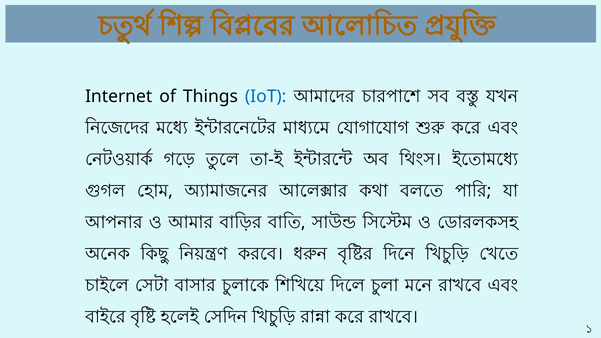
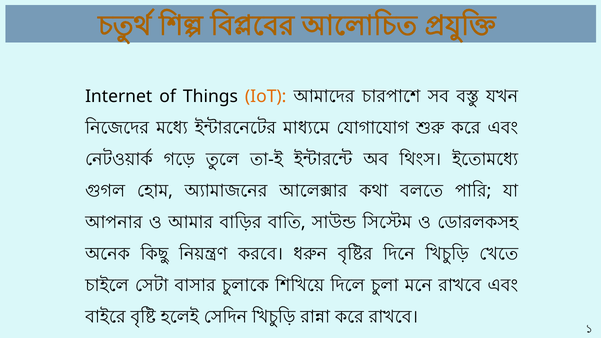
IoT colour: blue -> orange (266, 96)
